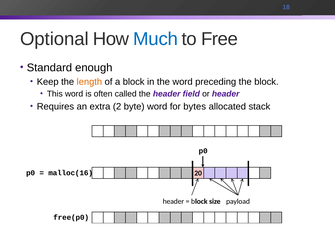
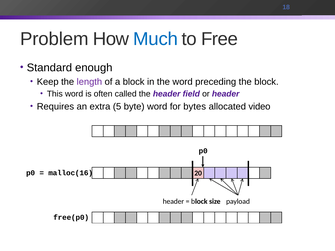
Optional: Optional -> Problem (54, 39)
length colour: orange -> purple (89, 82)
2: 2 -> 5 (117, 107)
stack: stack -> video (259, 107)
